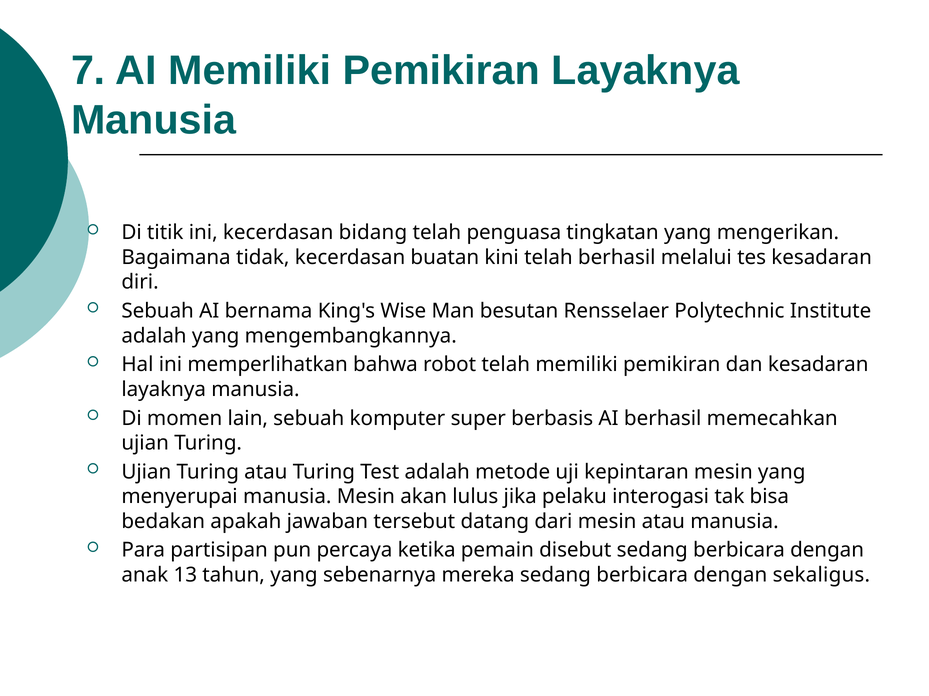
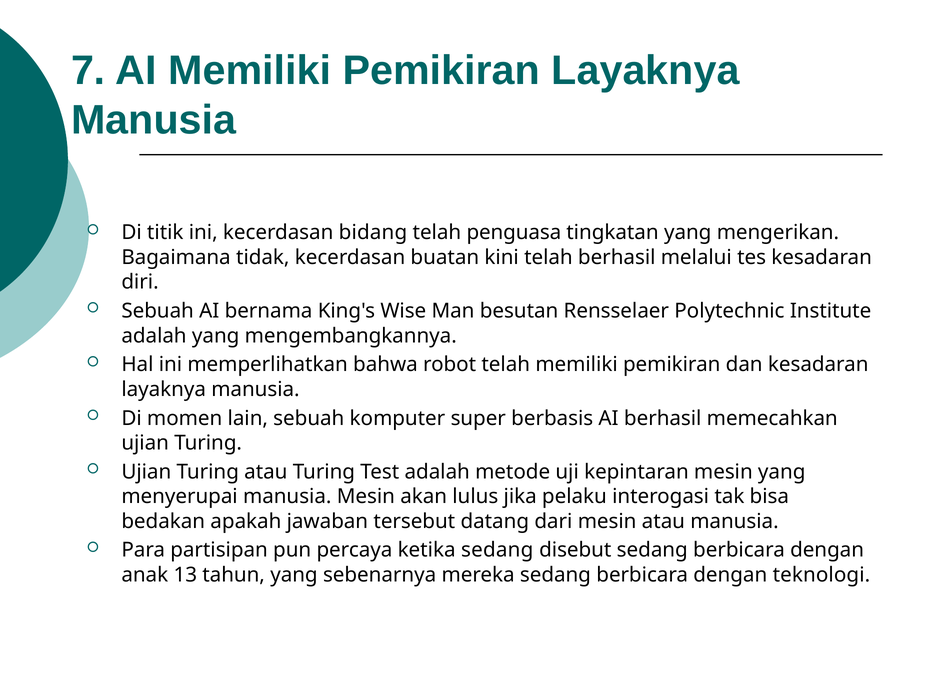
ketika pemain: pemain -> sedang (497, 551)
sekaligus: sekaligus -> teknologi (821, 576)
